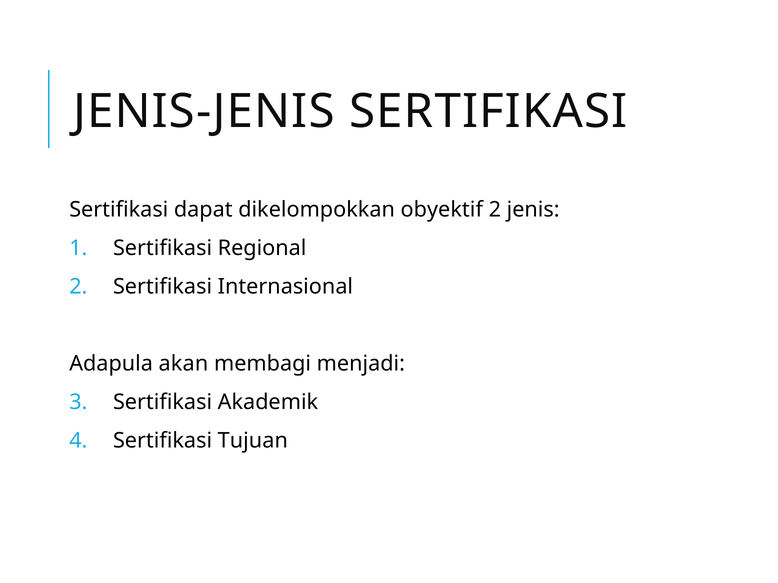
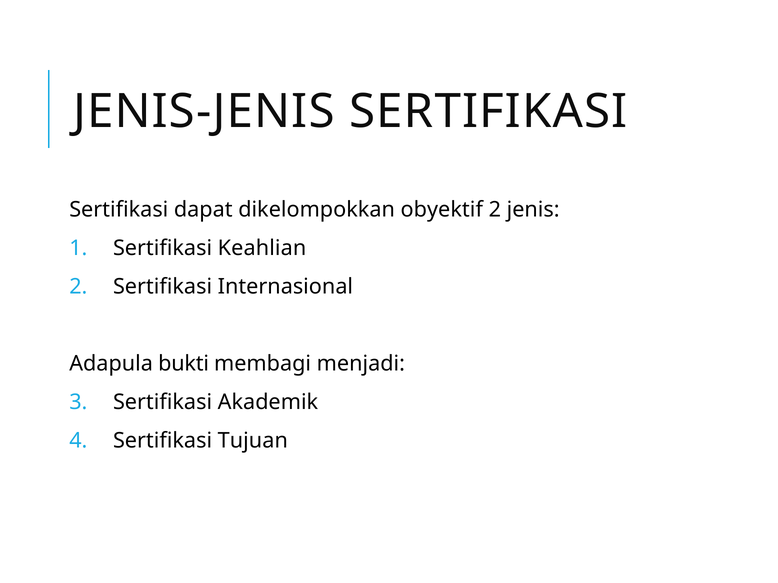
Regional: Regional -> Keahlian (262, 248)
akan: akan -> bukti (184, 364)
